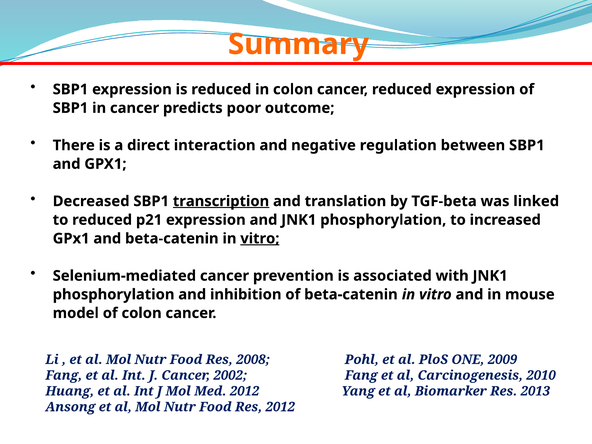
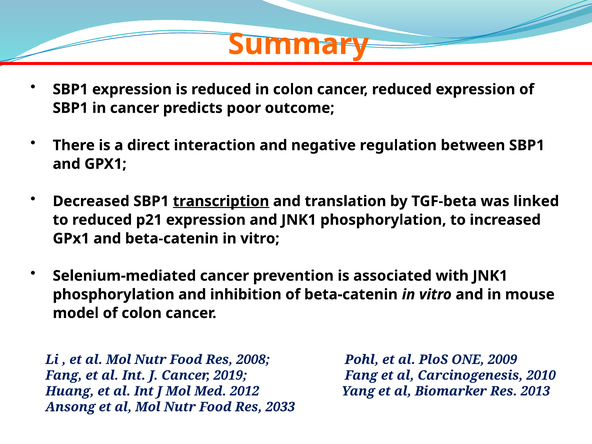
vitro underline: present -> none (260, 239)
2002: 2002 -> 2019 (230, 375)
Res 2012: 2012 -> 2033 (280, 407)
